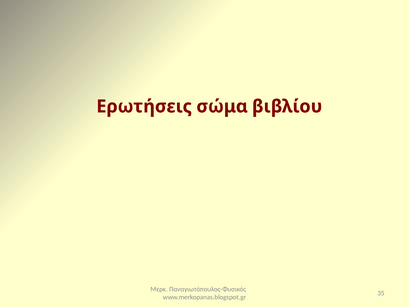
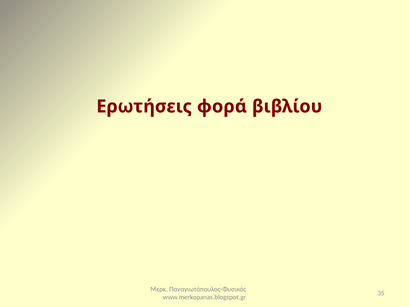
σώμα: σώμα -> φορά (222, 106)
